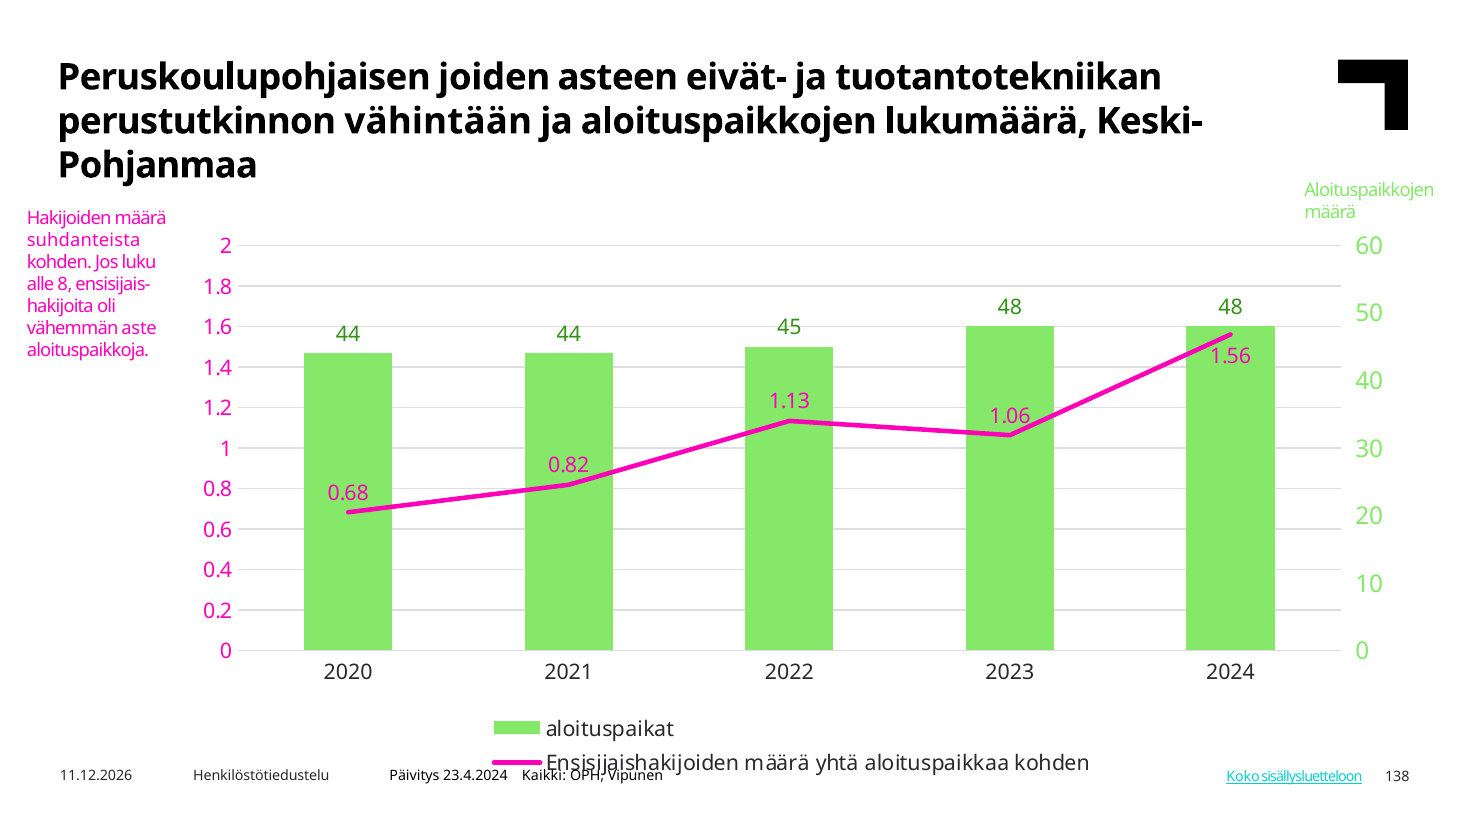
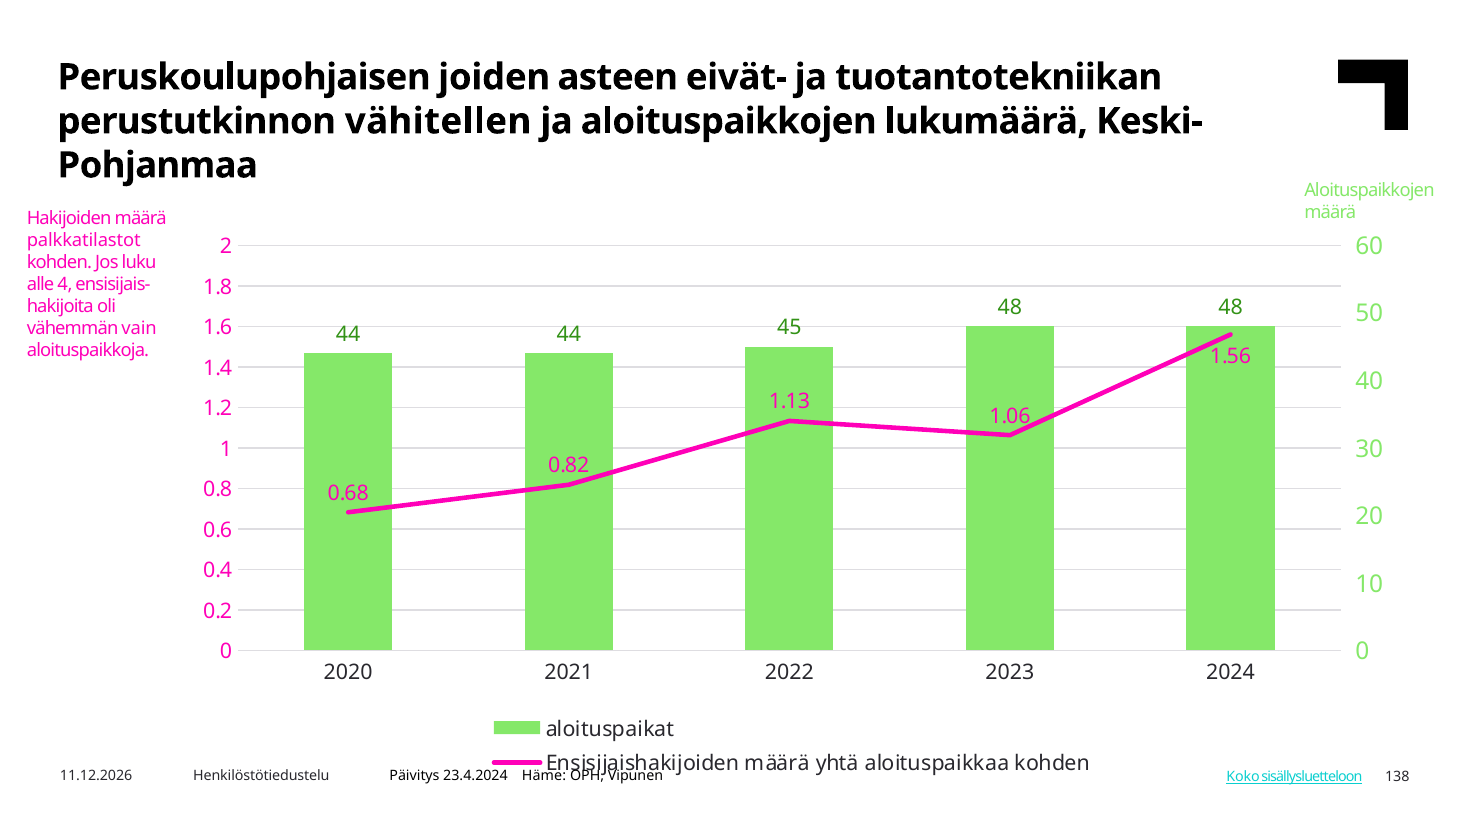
vähintään: vähintään -> vähitellen (438, 121)
suhdanteista: suhdanteista -> palkkatilastot (84, 240)
8: 8 -> 4 (65, 284)
aste: aste -> vain (139, 329)
Kaikki: Kaikki -> Häme (544, 776)
